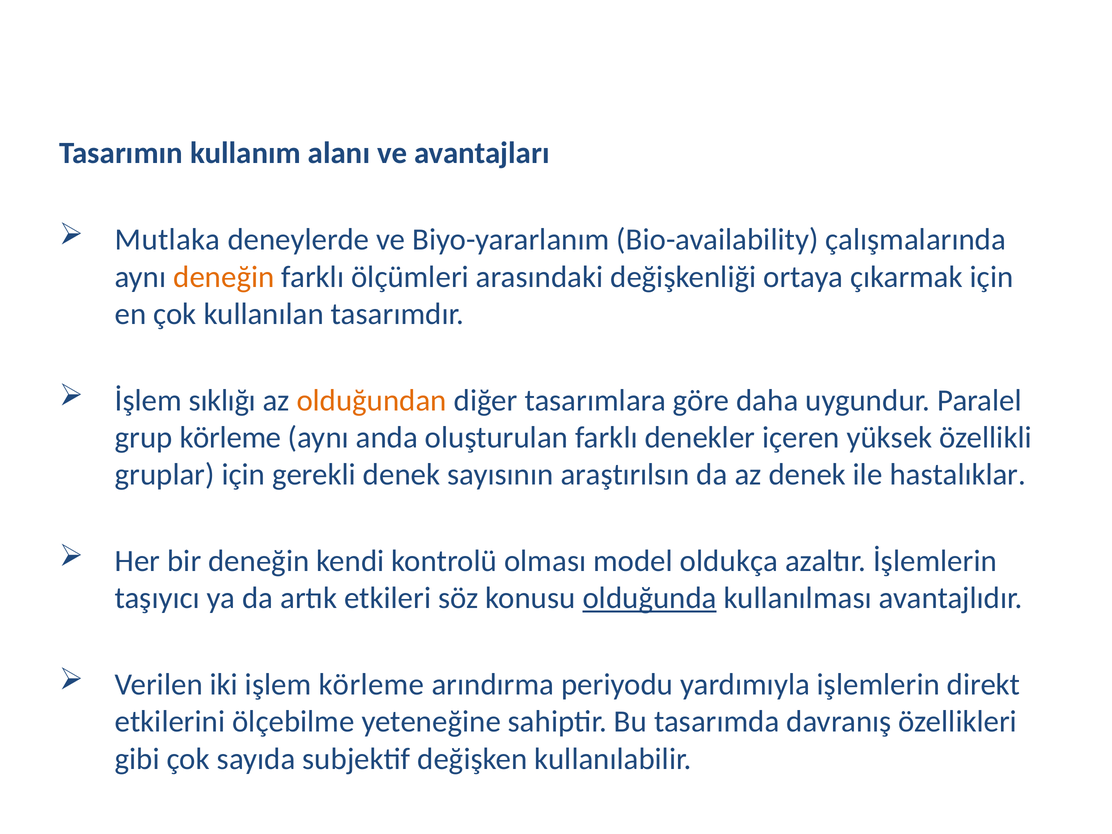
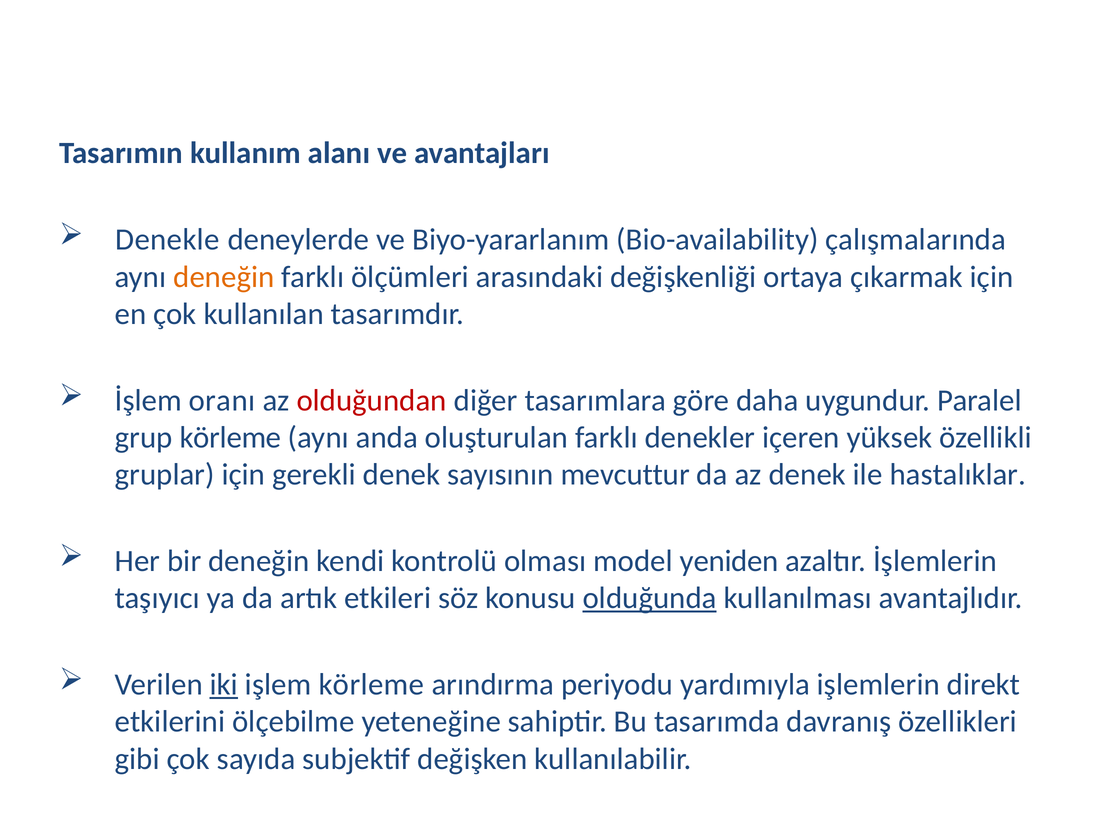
Mutlaka: Mutlaka -> Denekle (168, 240)
sıklığı: sıklığı -> oranı (222, 400)
olduğundan colour: orange -> red (372, 400)
araştırılsın: araştırılsın -> mevcuttur (625, 475)
oldukça: oldukça -> yeniden (729, 561)
iki underline: none -> present (224, 685)
